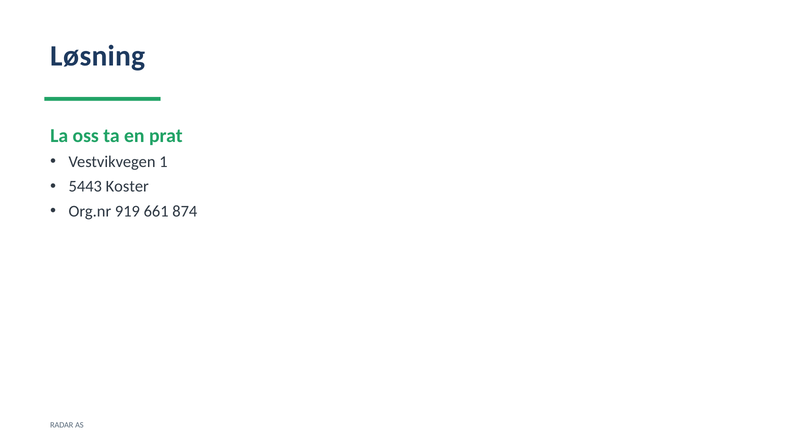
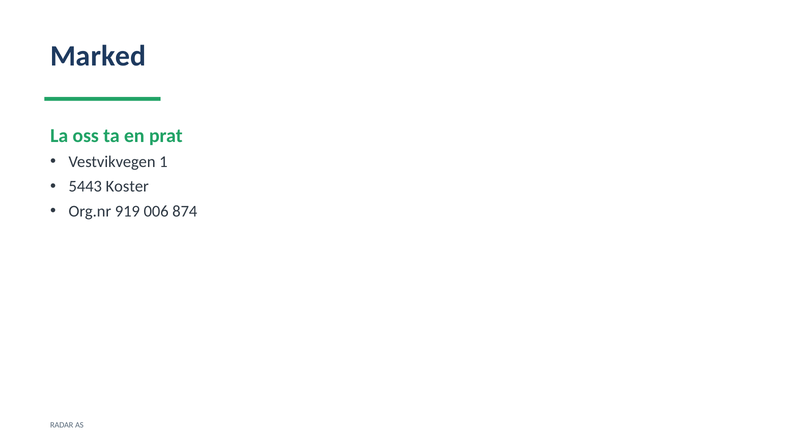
Løsning: Løsning -> Marked (98, 56)
661: 661 -> 006 (156, 211)
